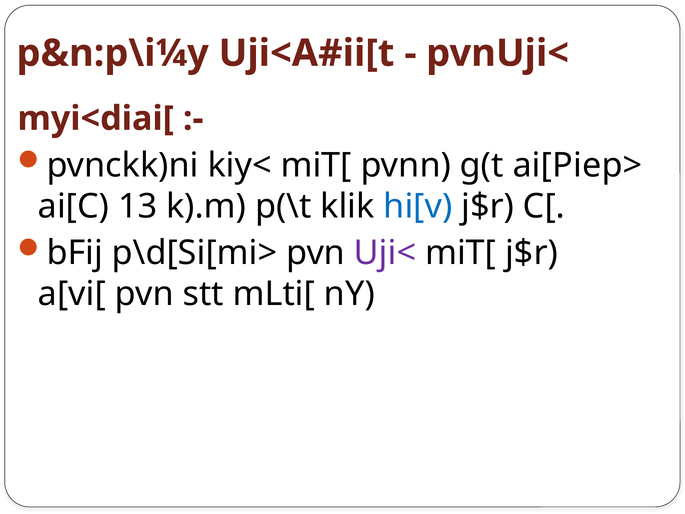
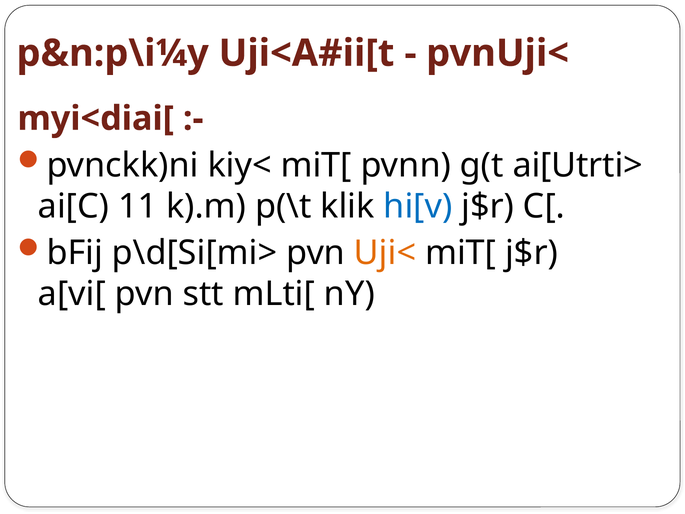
ai[Piep>: ai[Piep> -> ai[Utrti> (578, 165)
13: 13 -> 11 (138, 206)
Uji< colour: purple -> orange (385, 253)
